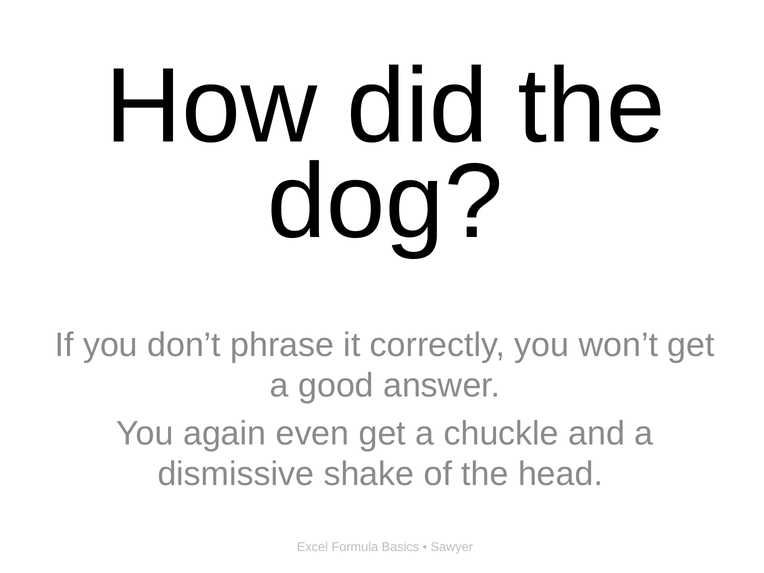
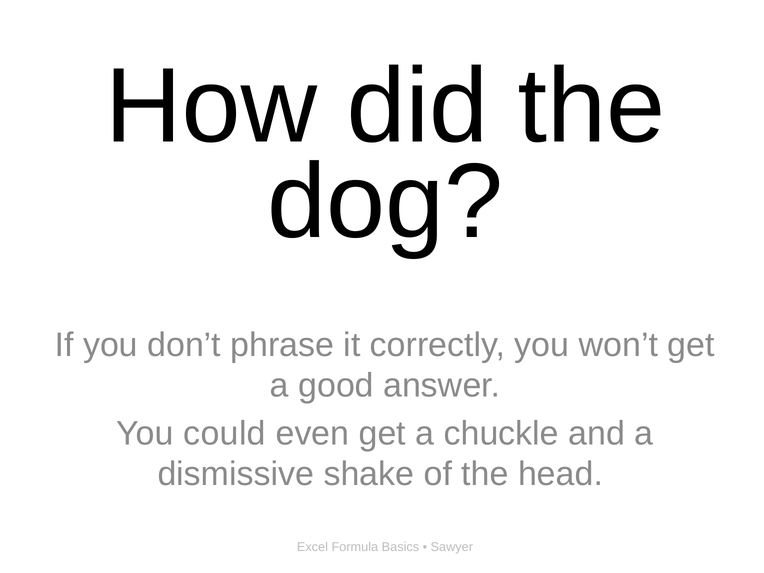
again: again -> could (225, 433)
